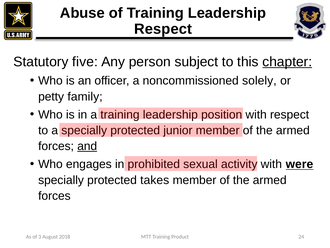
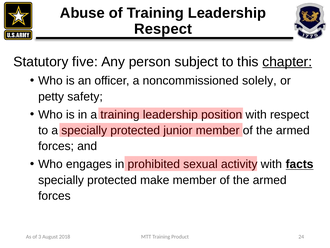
family: family -> safety (85, 96)
and underline: present -> none (87, 146)
were: were -> facts (300, 164)
takes: takes -> make (155, 180)
